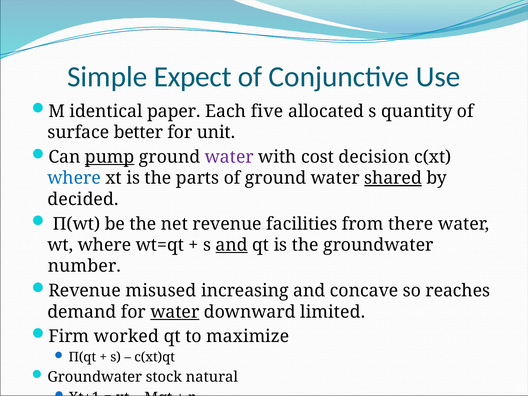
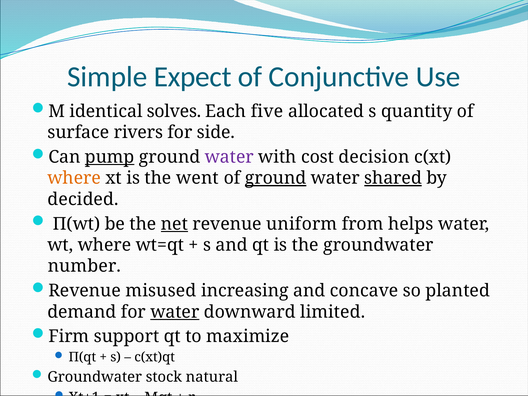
paper: paper -> solves (174, 111)
better: better -> rivers (138, 132)
unit: unit -> side (216, 132)
where colour: blue -> orange (74, 178)
parts: parts -> went (197, 178)
ground underline: none -> present (276, 178)
net underline: none -> present (174, 224)
facilities: facilities -> uniform (302, 224)
there: there -> helps (411, 224)
and underline: present -> none (232, 245)
reaches: reaches -> planted (458, 291)
worked: worked -> support (127, 336)
